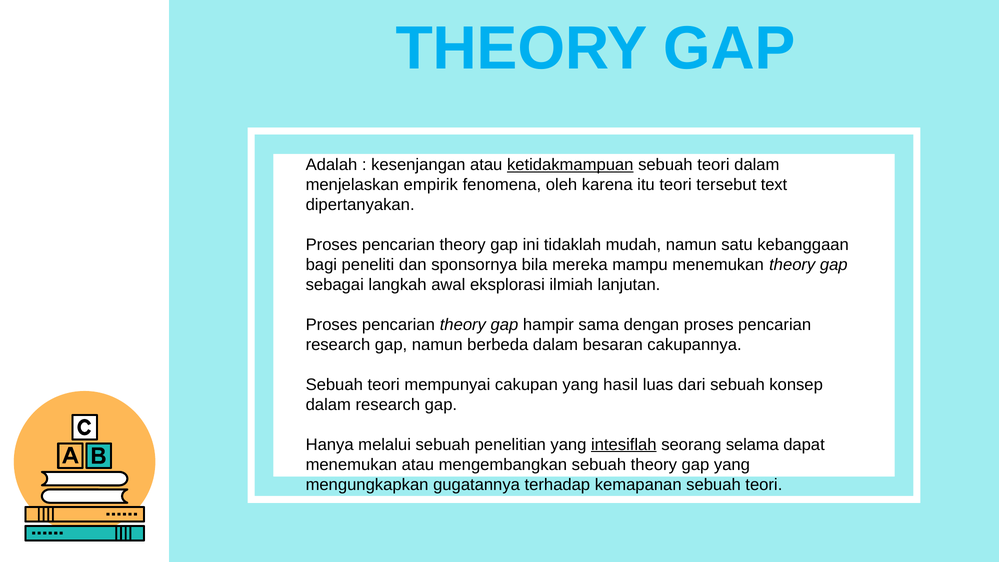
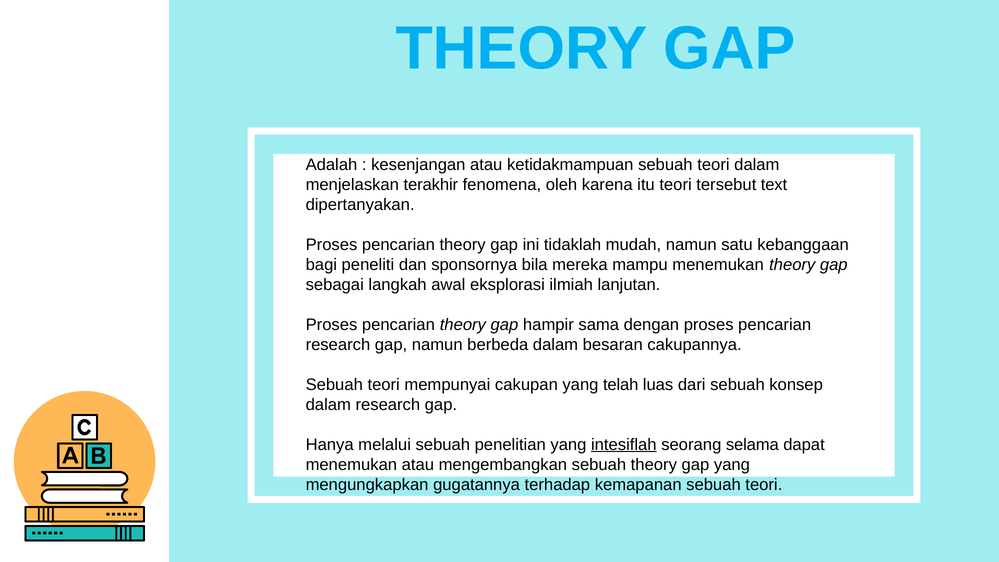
ketidakmampuan underline: present -> none (570, 165)
empirik: empirik -> terakhir (431, 185)
hasil: hasil -> telah (621, 385)
